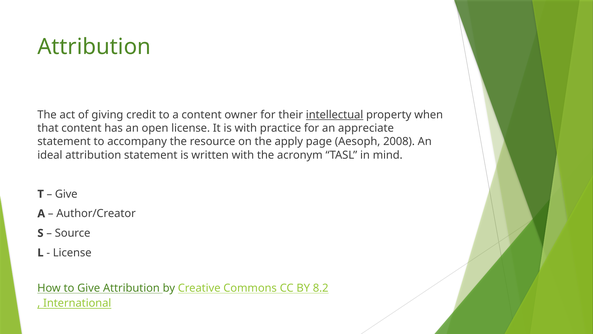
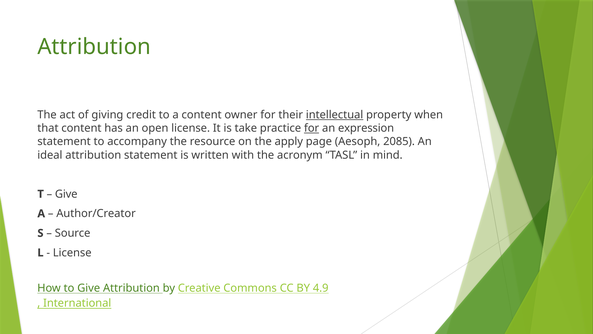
is with: with -> take (246, 128)
for underline: none -> present (312, 128)
appreciate: appreciate -> expression (366, 128)
2008: 2008 -> 2085 (399, 141)
8.2: 8.2 -> 4.9 (321, 288)
